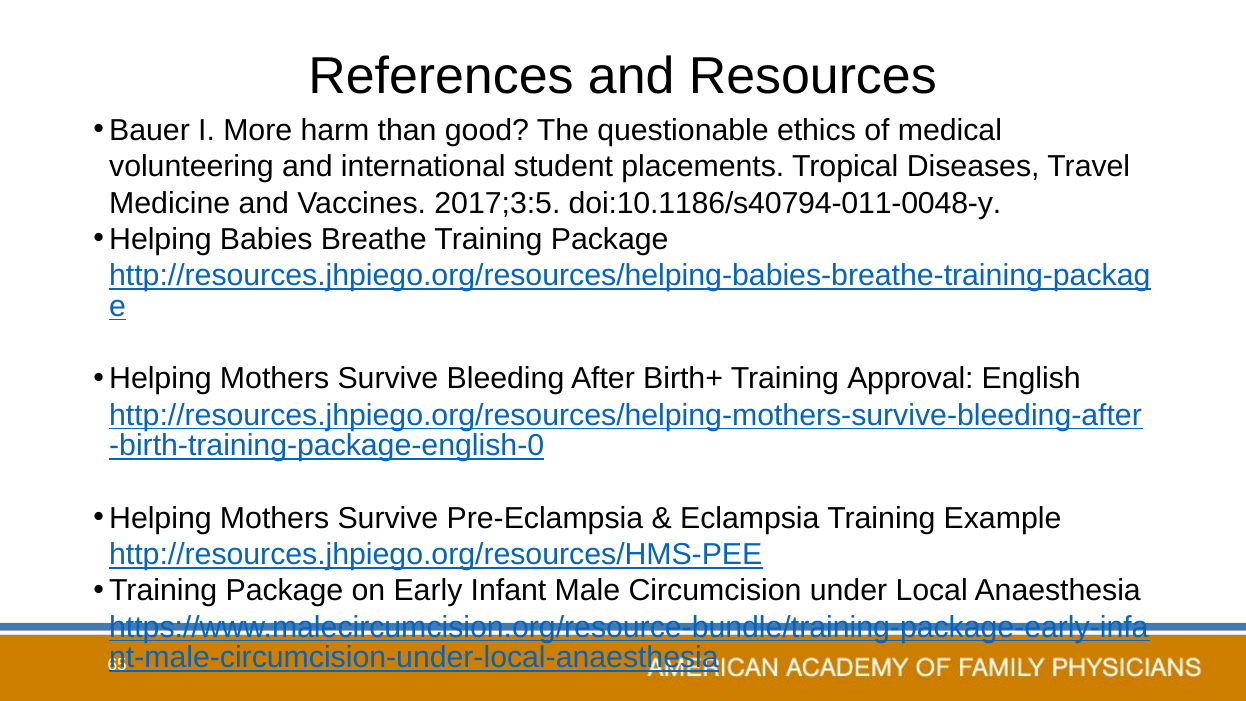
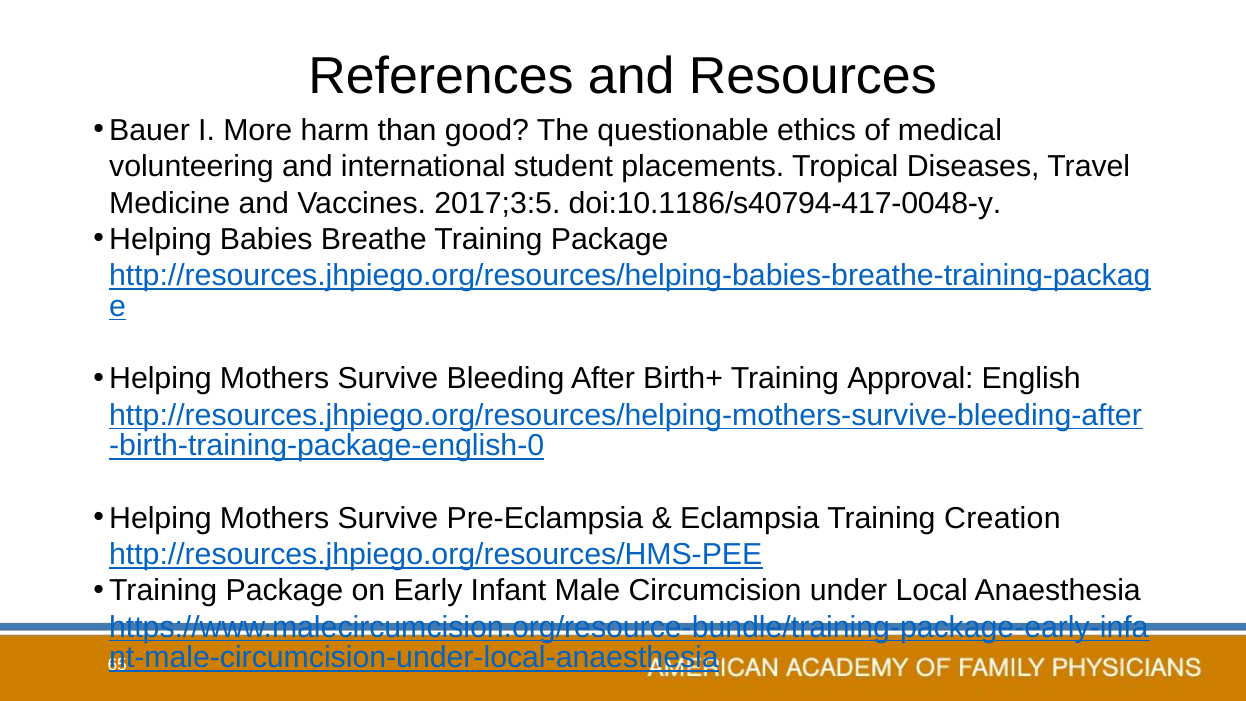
doi:10.1186/s40794-011-0048-y: doi:10.1186/s40794-011-0048-y -> doi:10.1186/s40794-417-0048-y (785, 203)
Example: Example -> Creation (1002, 518)
